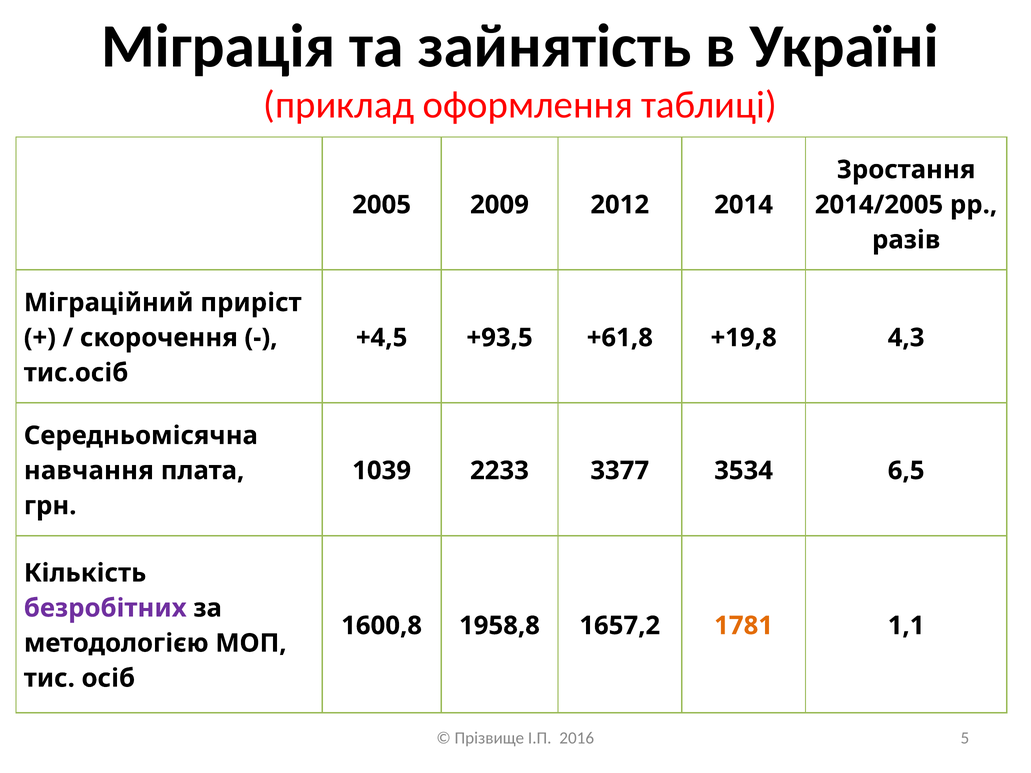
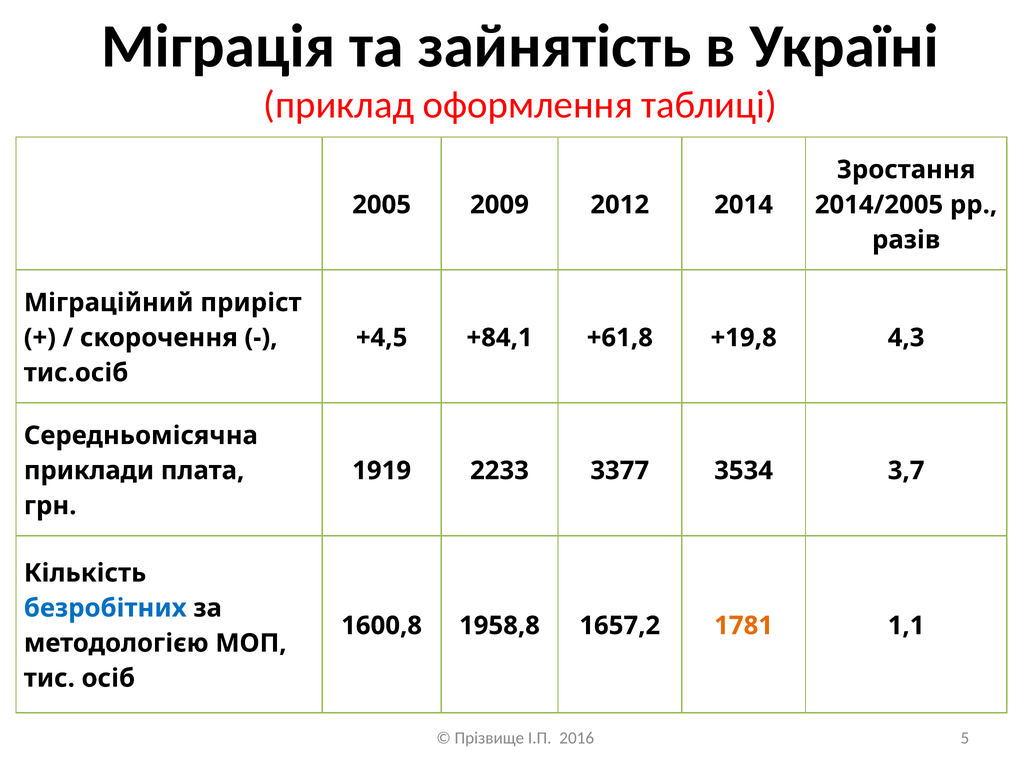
+93,5: +93,5 -> +84,1 (500, 338)
навчання: навчання -> приклади (89, 471)
1039: 1039 -> 1919 (382, 471)
6,5: 6,5 -> 3,7 (906, 471)
безробітних colour: purple -> blue (105, 608)
